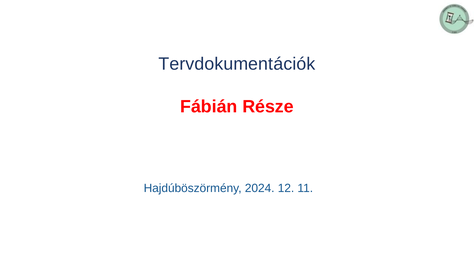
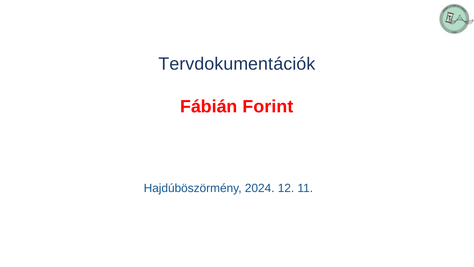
Része: Része -> Forint (268, 106)
